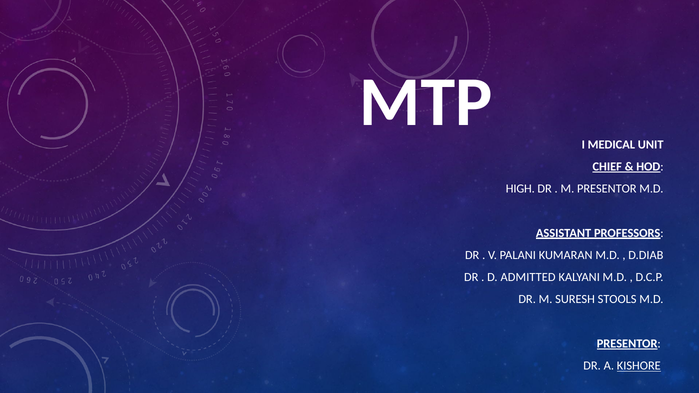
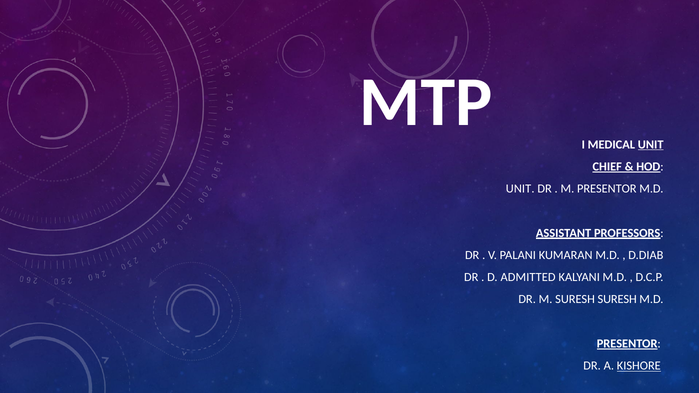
UNIT underline: none -> present (651, 145)
HIGH: HIGH -> UNIT (520, 189)
SURESH STOOLS: STOOLS -> SURESH (617, 300)
